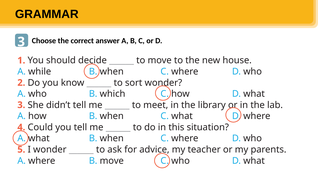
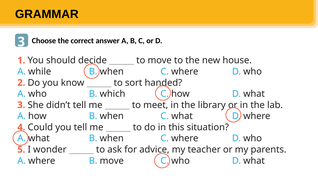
sort wonder: wonder -> handed (163, 83)
